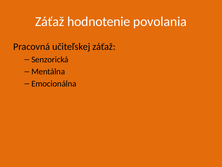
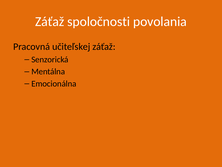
hodnotenie: hodnotenie -> spoločnosti (99, 21)
